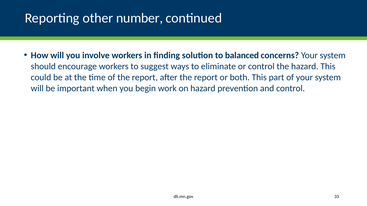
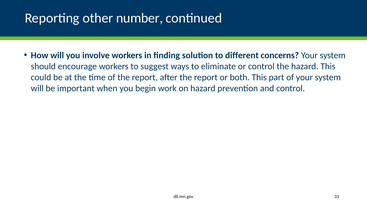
balanced: balanced -> different (242, 56)
